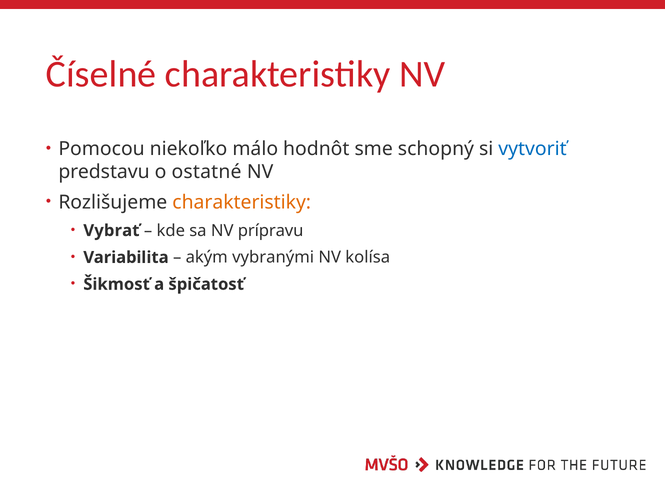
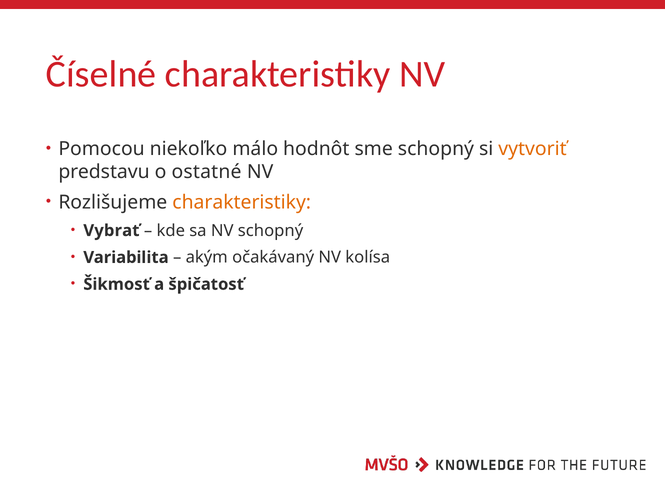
vytvoriť colour: blue -> orange (532, 149)
NV prípravu: prípravu -> schopný (271, 231)
vybranými: vybranými -> očakávaný (273, 258)
